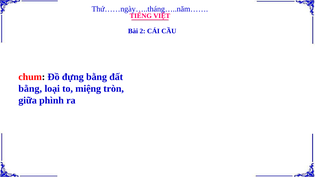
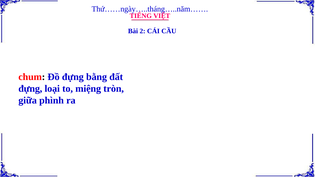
bằng: bằng -> đựng (30, 89)
